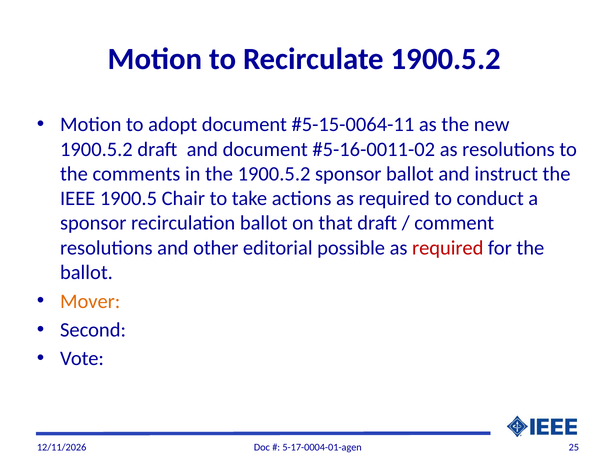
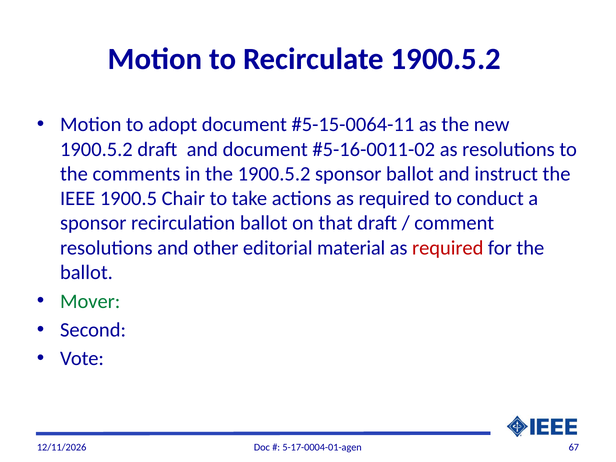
possible: possible -> material (351, 248)
Mover colour: orange -> green (90, 301)
25: 25 -> 67 (574, 447)
